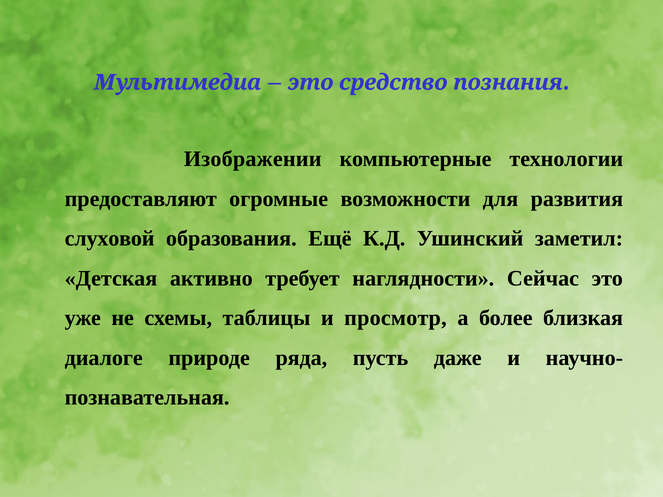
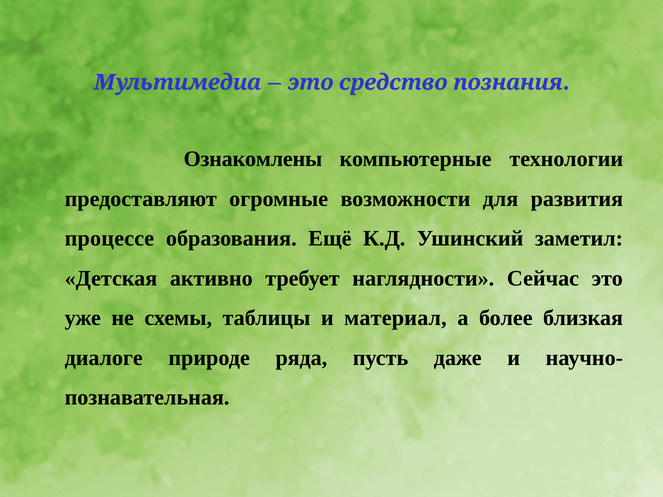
Изображении: Изображении -> Ознакомлены (253, 159)
слуховой: слуховой -> процессе (109, 239)
просмотр: просмотр -> материал (395, 318)
